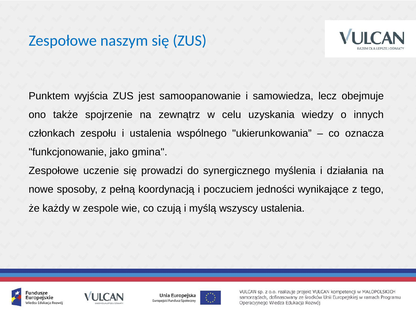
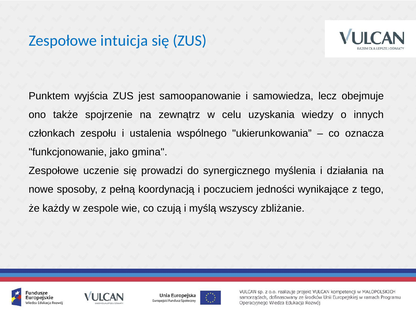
naszym: naszym -> intuicja (124, 41)
wszyscy ustalenia: ustalenia -> zbliżanie (283, 208)
